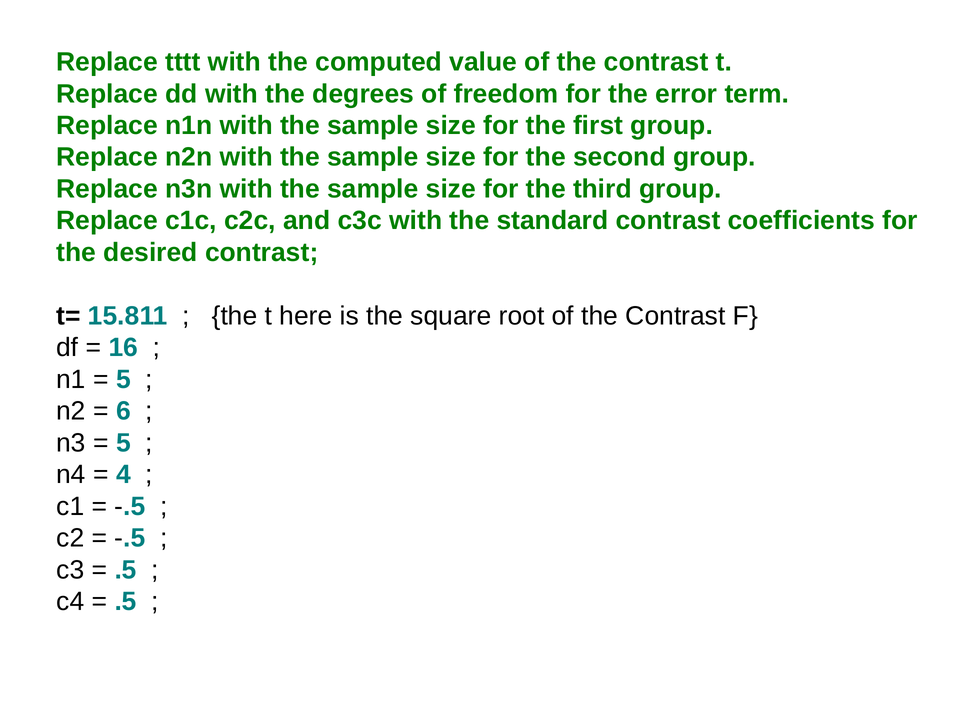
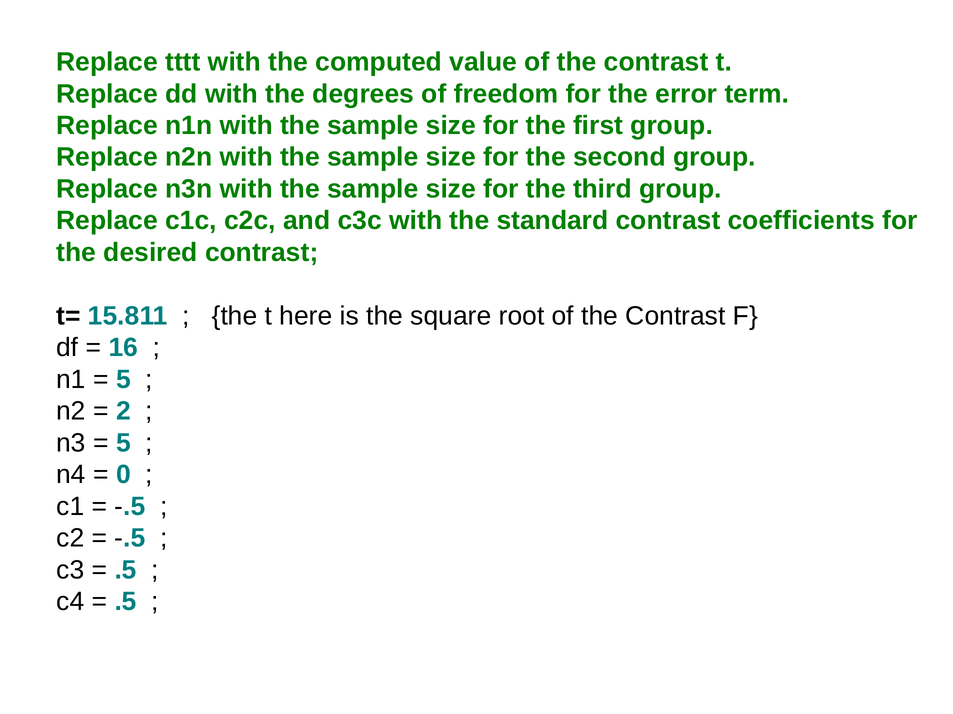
6: 6 -> 2 (123, 412)
4: 4 -> 0 (123, 475)
